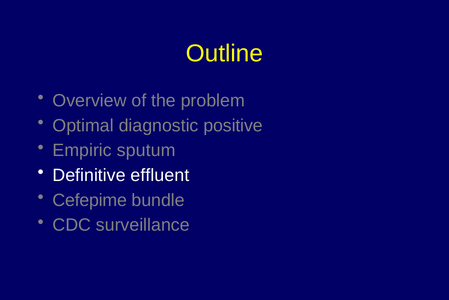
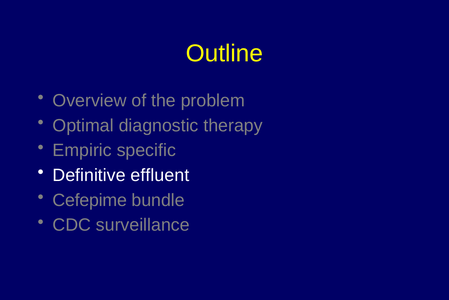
positive: positive -> therapy (233, 125)
sputum: sputum -> specific (146, 150)
